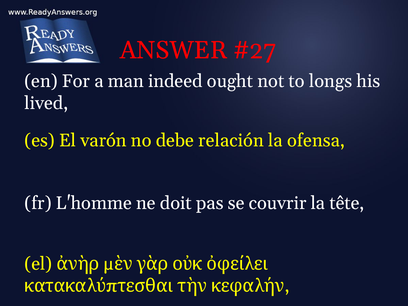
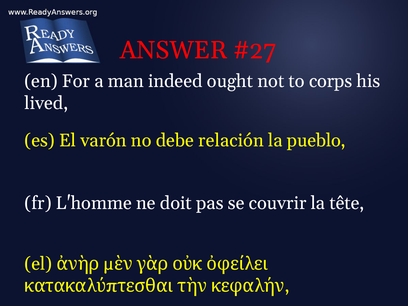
longs: longs -> corps (331, 81)
ofensa: ofensa -> pueblo (316, 140)
